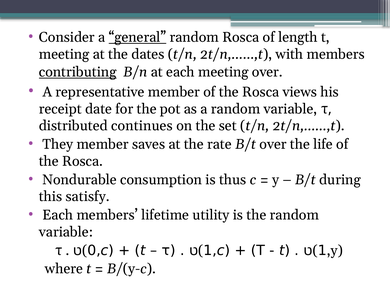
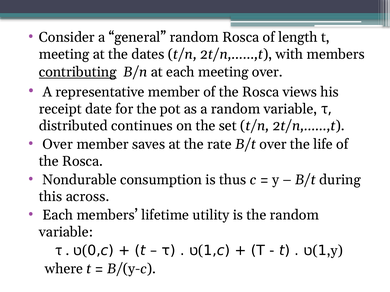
general underline: present -> none (137, 37)
They: They -> Over (58, 145)
satisfy: satisfy -> across (88, 197)
